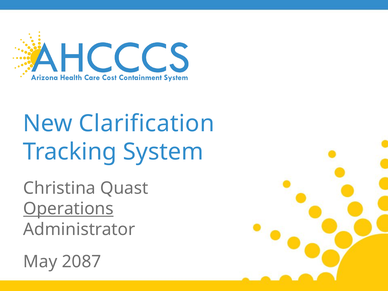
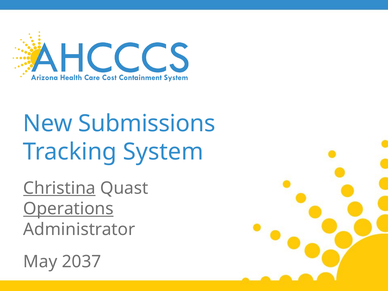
Clarification: Clarification -> Submissions (147, 123)
Christina underline: none -> present (59, 188)
2087: 2087 -> 2037 (82, 262)
